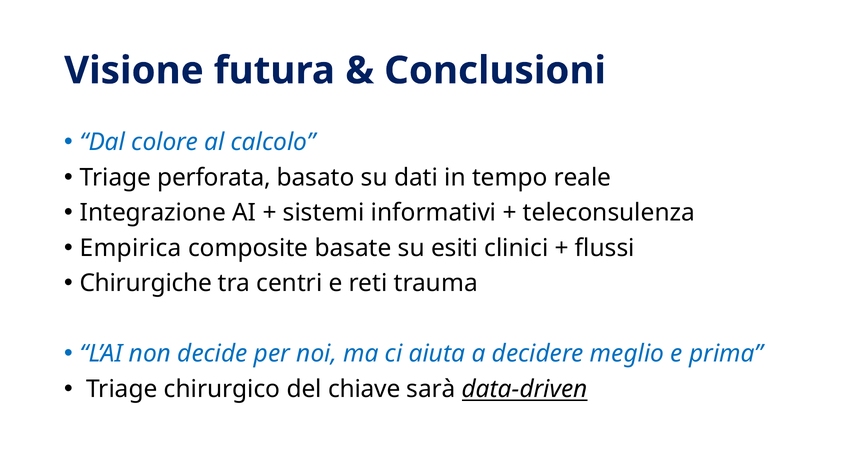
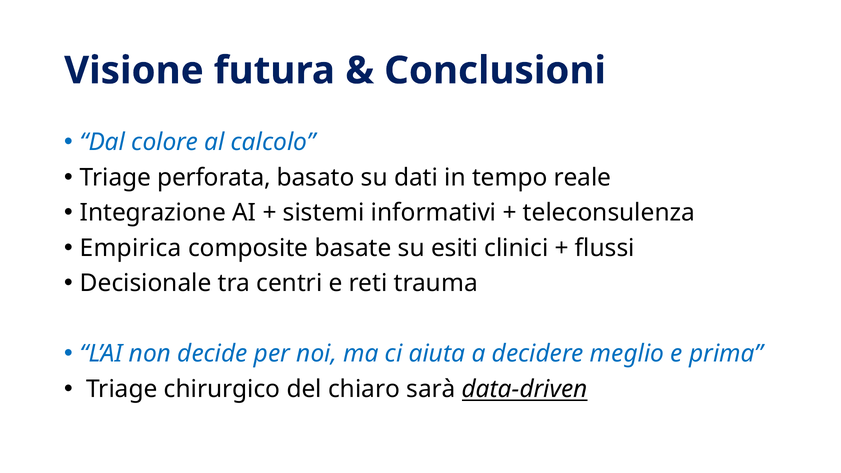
Chirurgiche: Chirurgiche -> Decisionale (146, 283)
chiave: chiave -> chiaro (364, 389)
